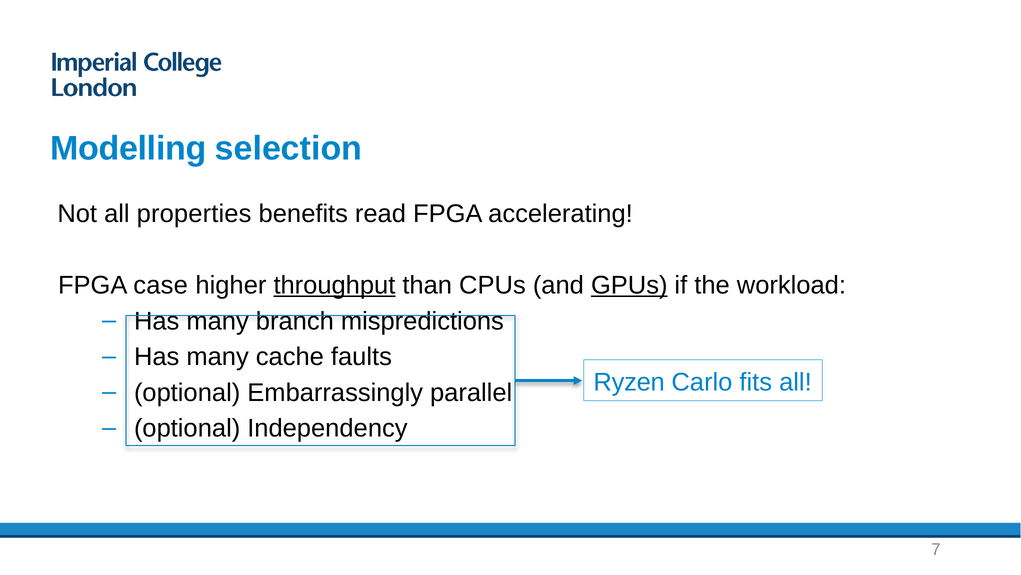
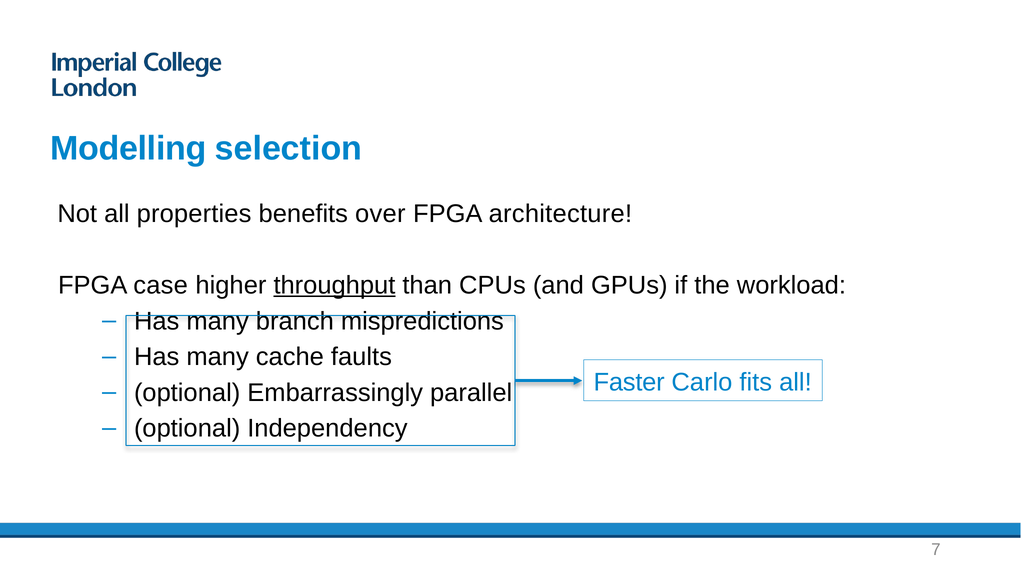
read: read -> over (380, 214)
accelerating: accelerating -> architecture (560, 214)
GPUs underline: present -> none (629, 285)
Ryzen: Ryzen -> Faster (629, 382)
